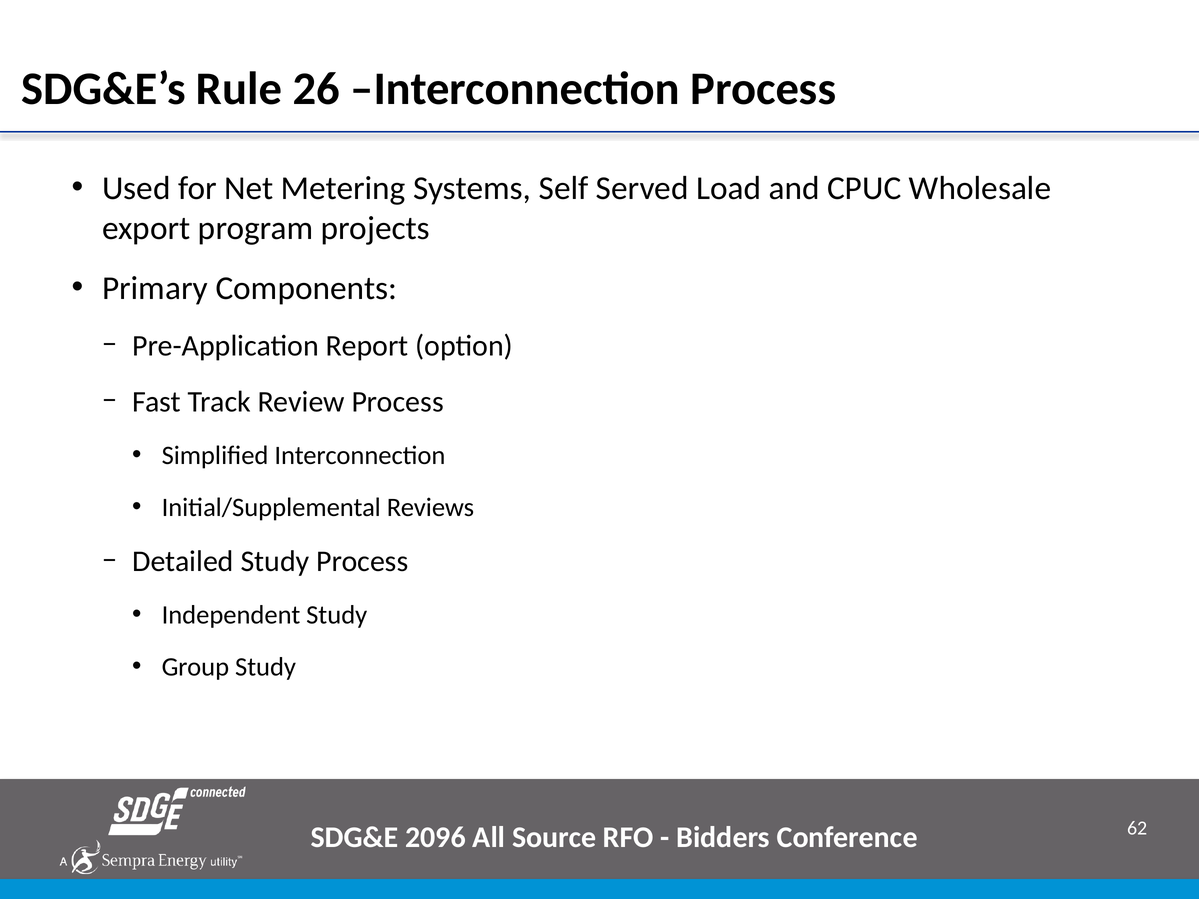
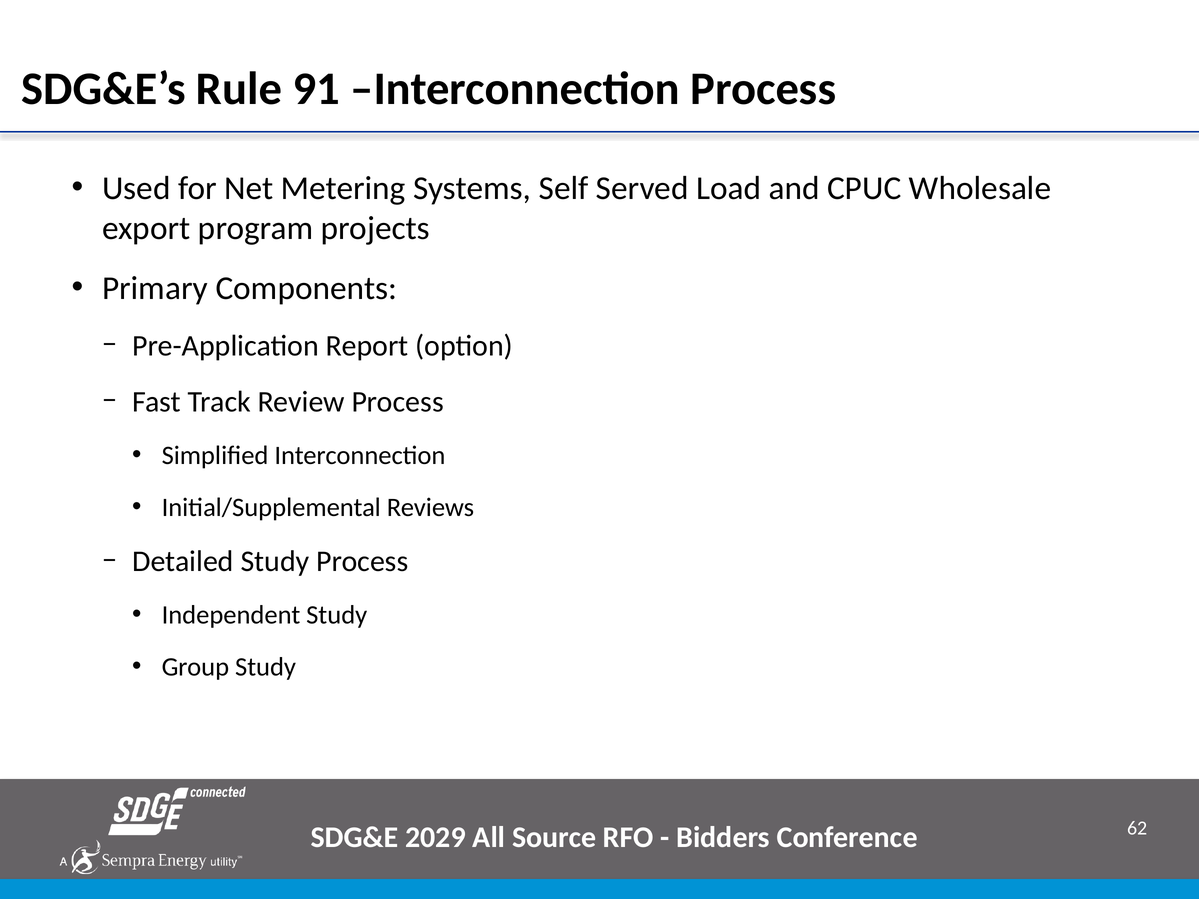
26: 26 -> 91 (316, 89)
2096: 2096 -> 2029 (435, 838)
